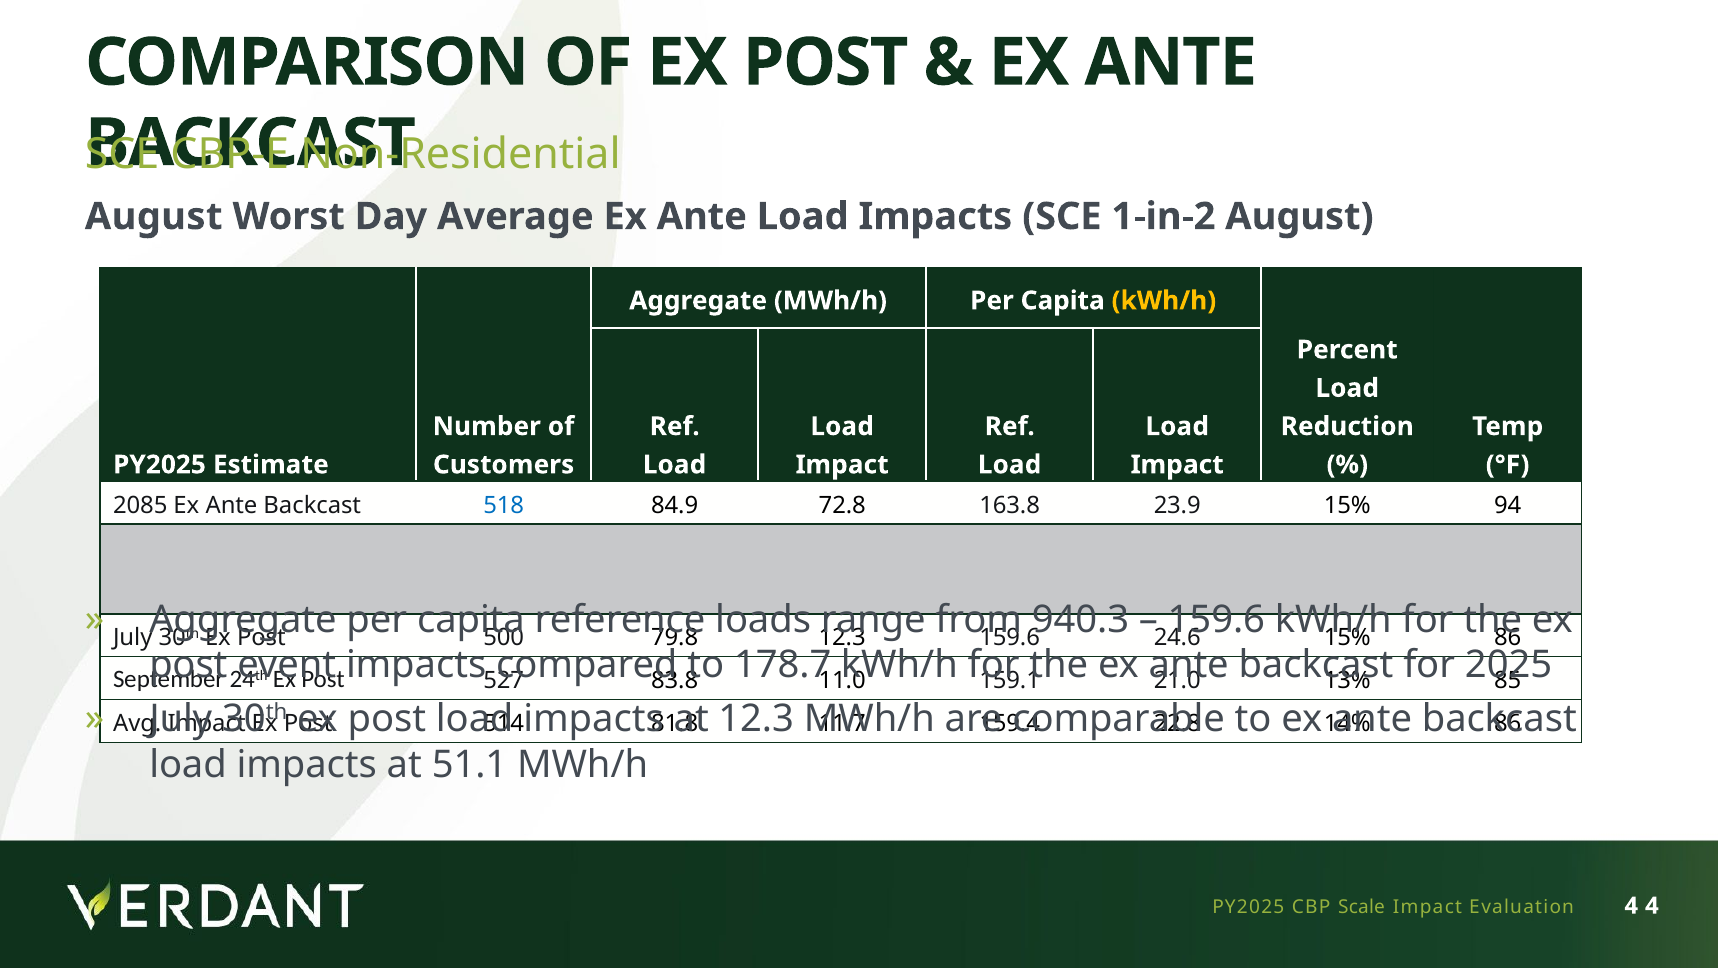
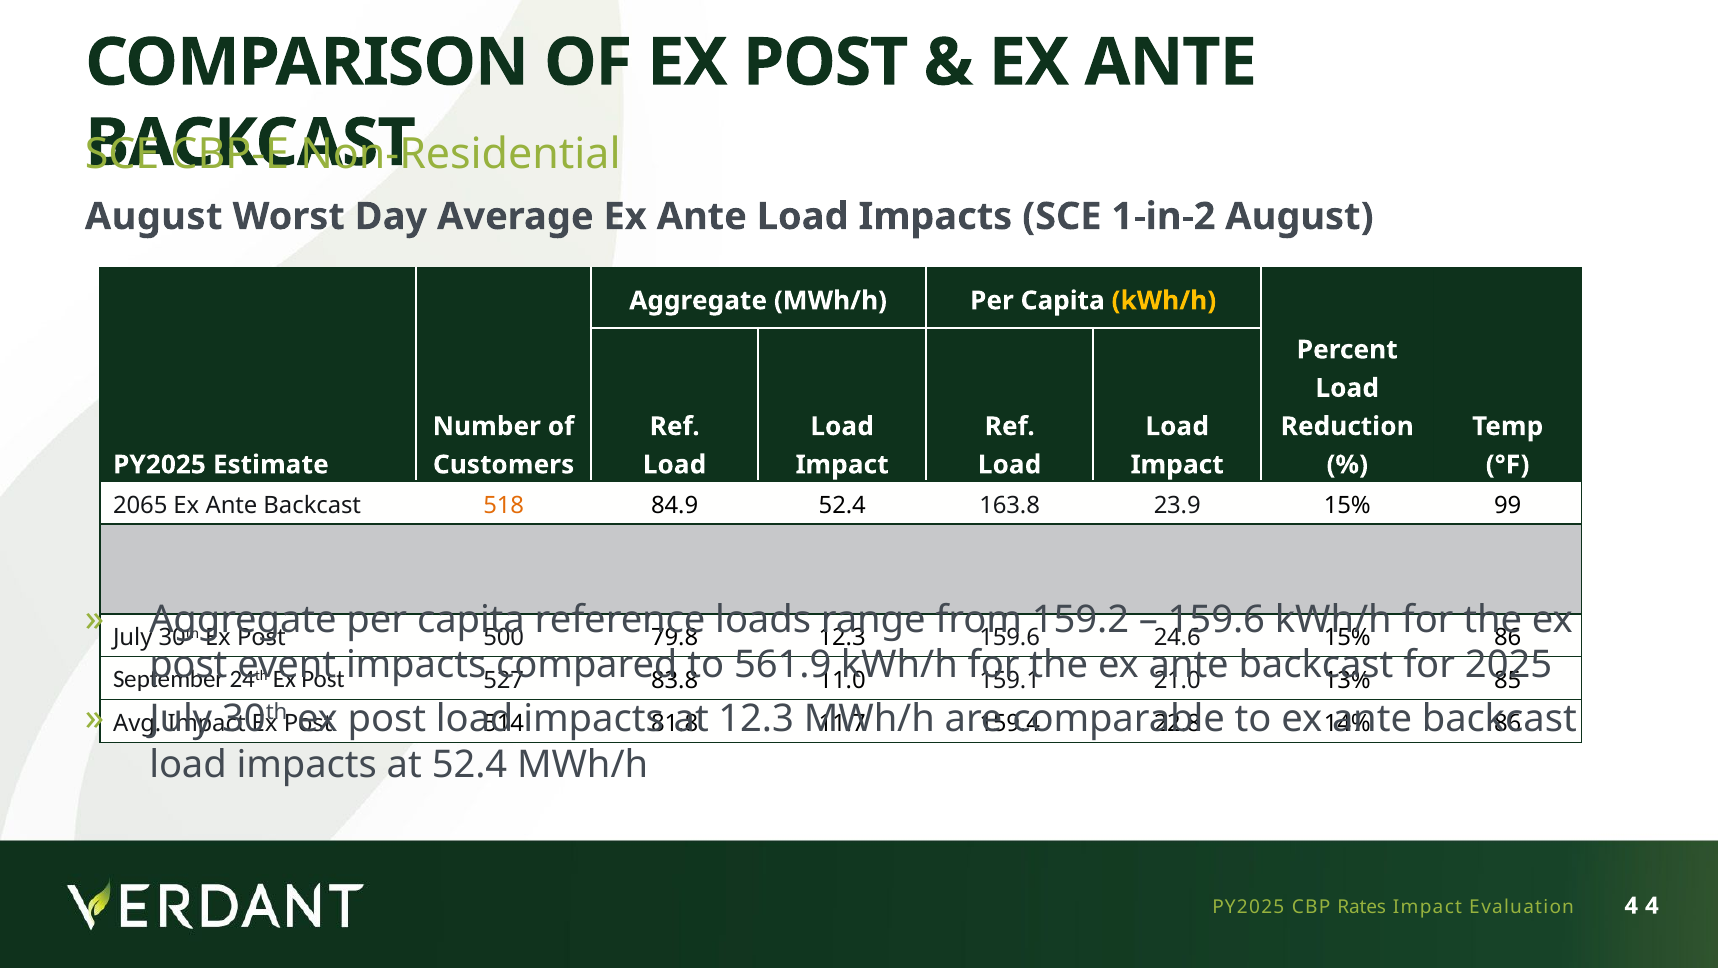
2085: 2085 -> 2065 (140, 505)
518 colour: blue -> orange (504, 505)
84.9 72.8: 72.8 -> 52.4 (842, 505)
94: 94 -> 99 (1508, 505)
940.3: 940.3 -> 159.2 (1081, 619)
178.7: 178.7 -> 561.9 (783, 665)
at 51.1: 51.1 -> 52.4 (470, 764)
Scale: Scale -> Rates (1362, 906)
